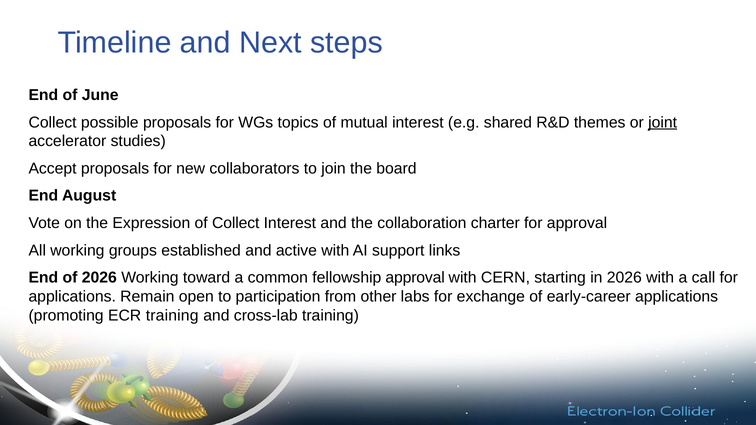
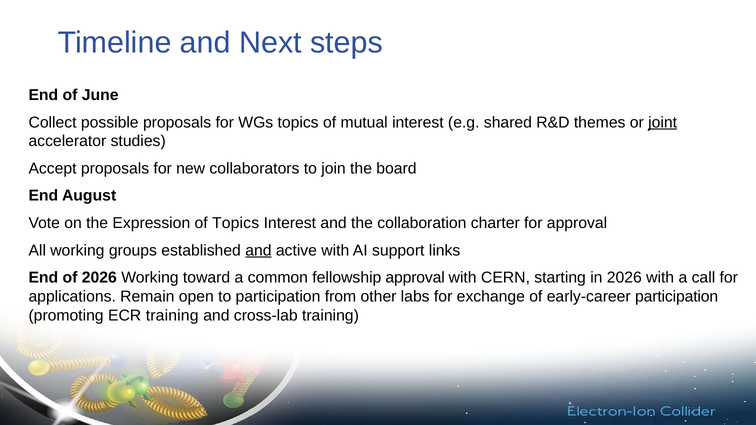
of Collect: Collect -> Topics (236, 223)
and underline: none -> present (258, 250)
early‑career applications: applications -> participation (677, 297)
